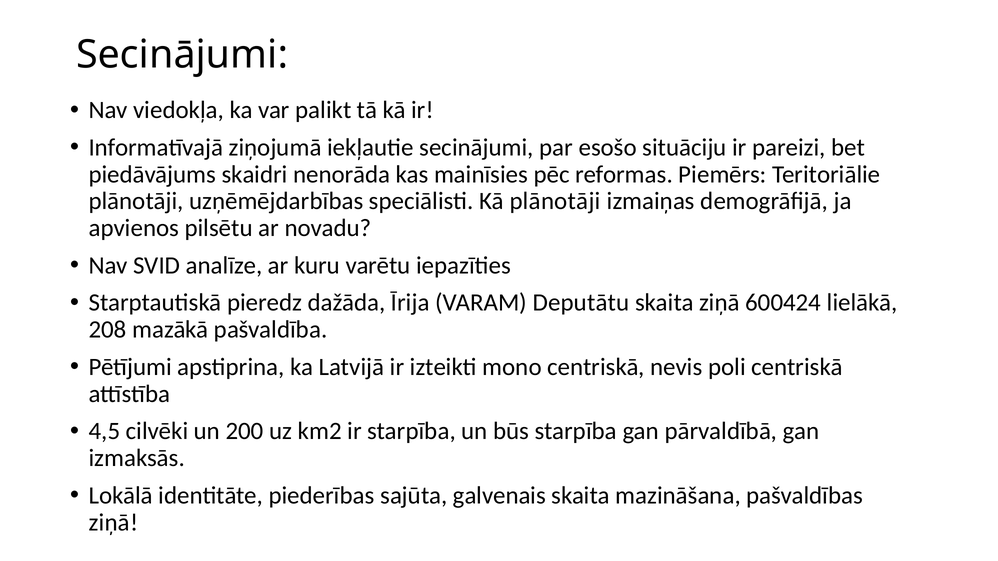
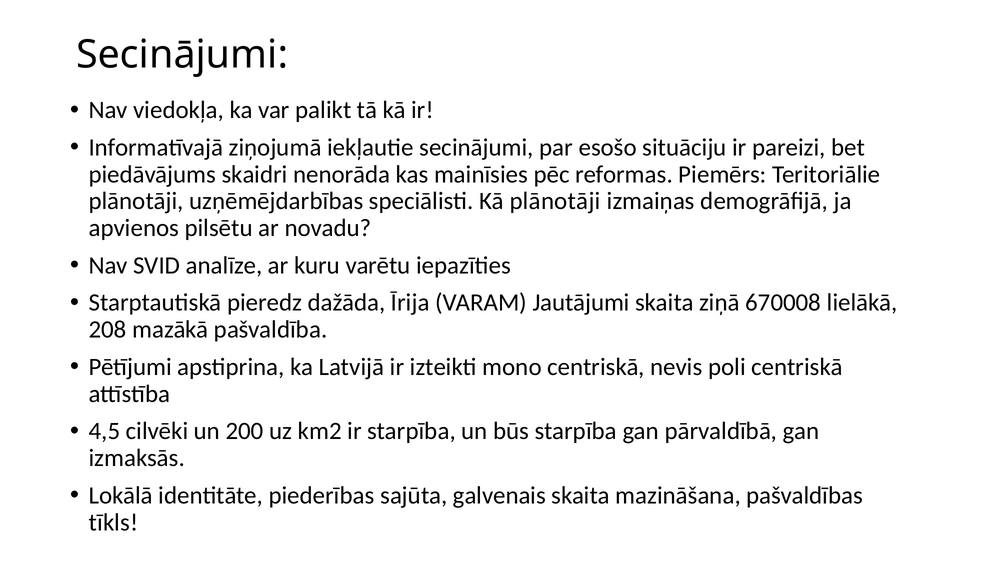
Deputātu: Deputātu -> Jautājumi (581, 303)
600424: 600424 -> 670008 (783, 303)
ziņā: ziņā -> tīkls (113, 523)
